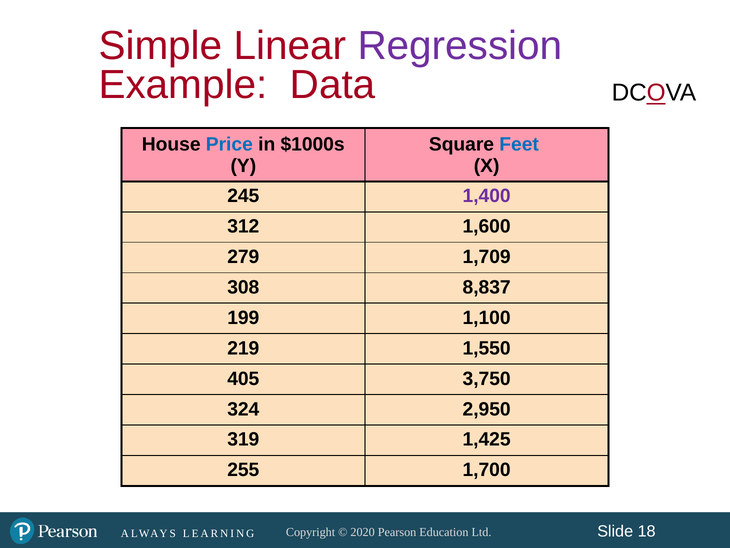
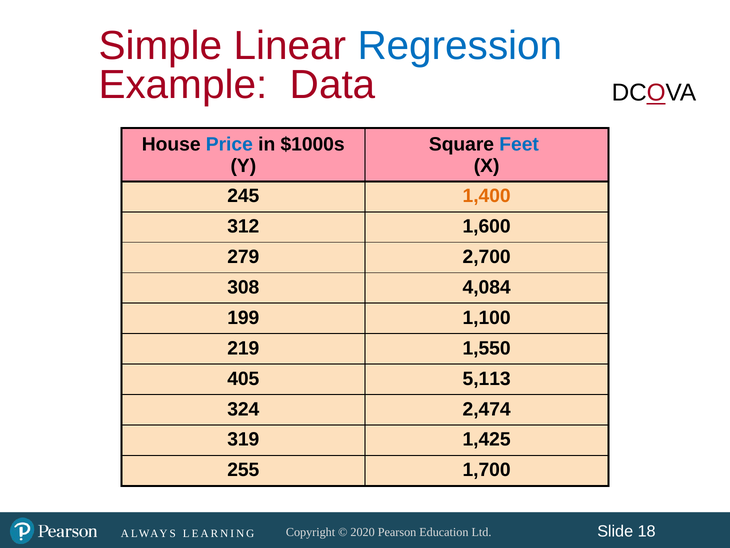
Regression colour: purple -> blue (460, 46)
1,400 colour: purple -> orange (487, 196)
1,709: 1,709 -> 2,700 (487, 257)
8,837: 8,837 -> 4,084 (487, 287)
3,750: 3,750 -> 5,113 (487, 378)
2,950: 2,950 -> 2,474 (487, 409)
